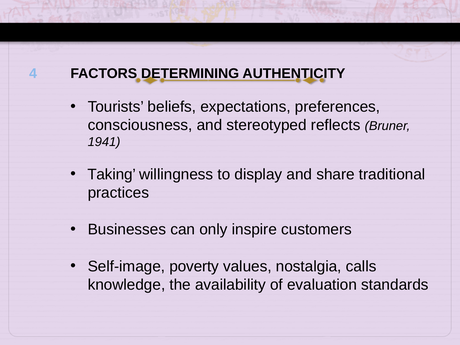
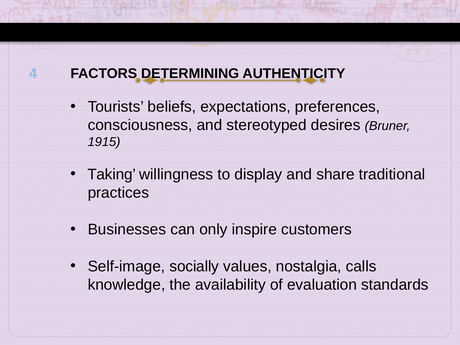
reflects: reflects -> desires (336, 125)
1941: 1941 -> 1915 (104, 142)
poverty: poverty -> socially (194, 266)
